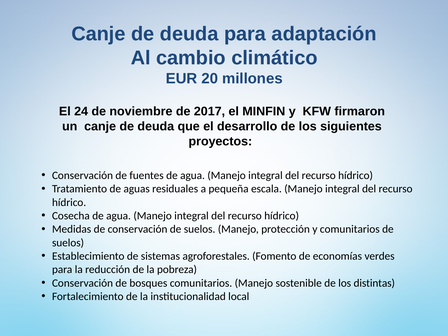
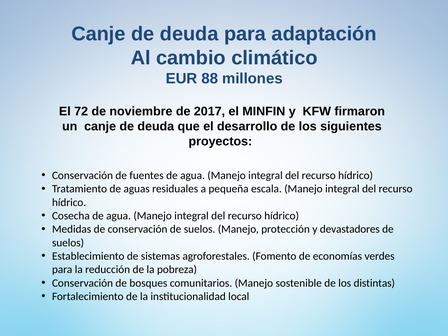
20: 20 -> 88 (210, 78)
24: 24 -> 72 (81, 111)
y comunitarios: comunitarios -> devastadores (350, 229)
